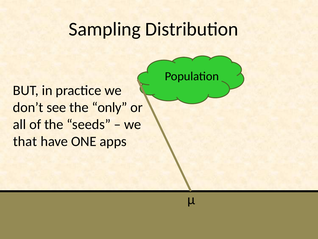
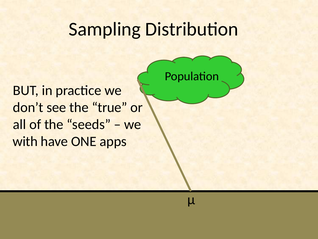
only: only -> true (110, 107)
that: that -> with (25, 141)
